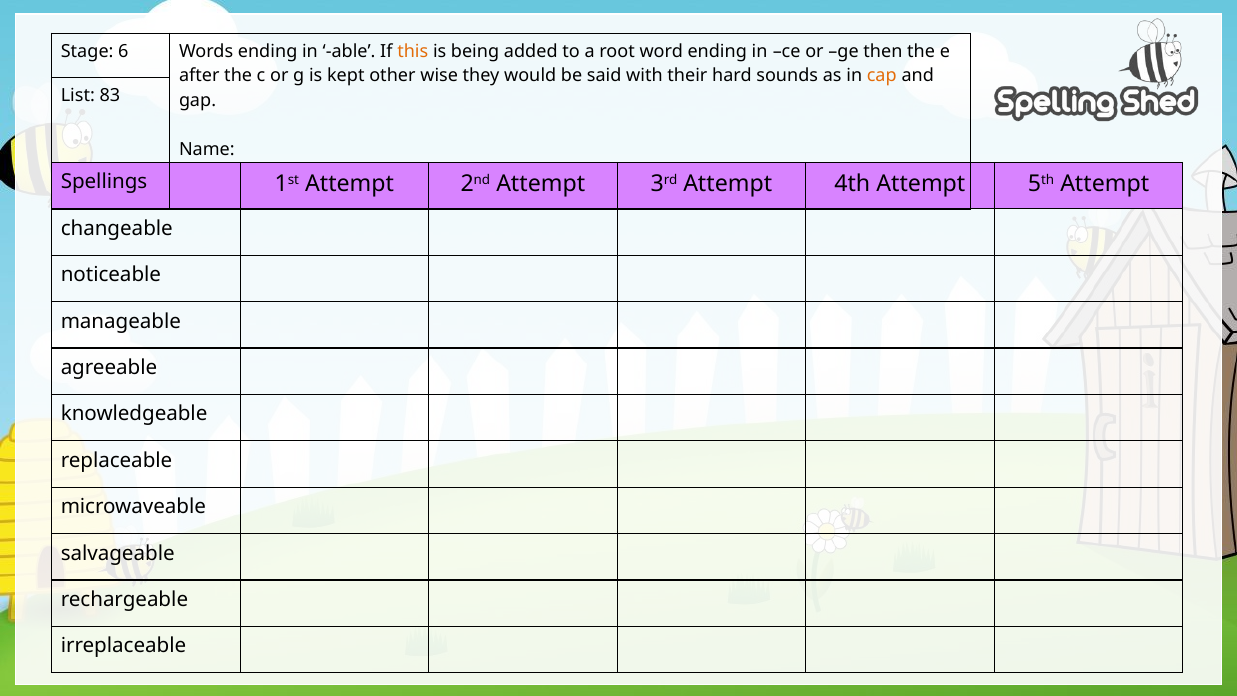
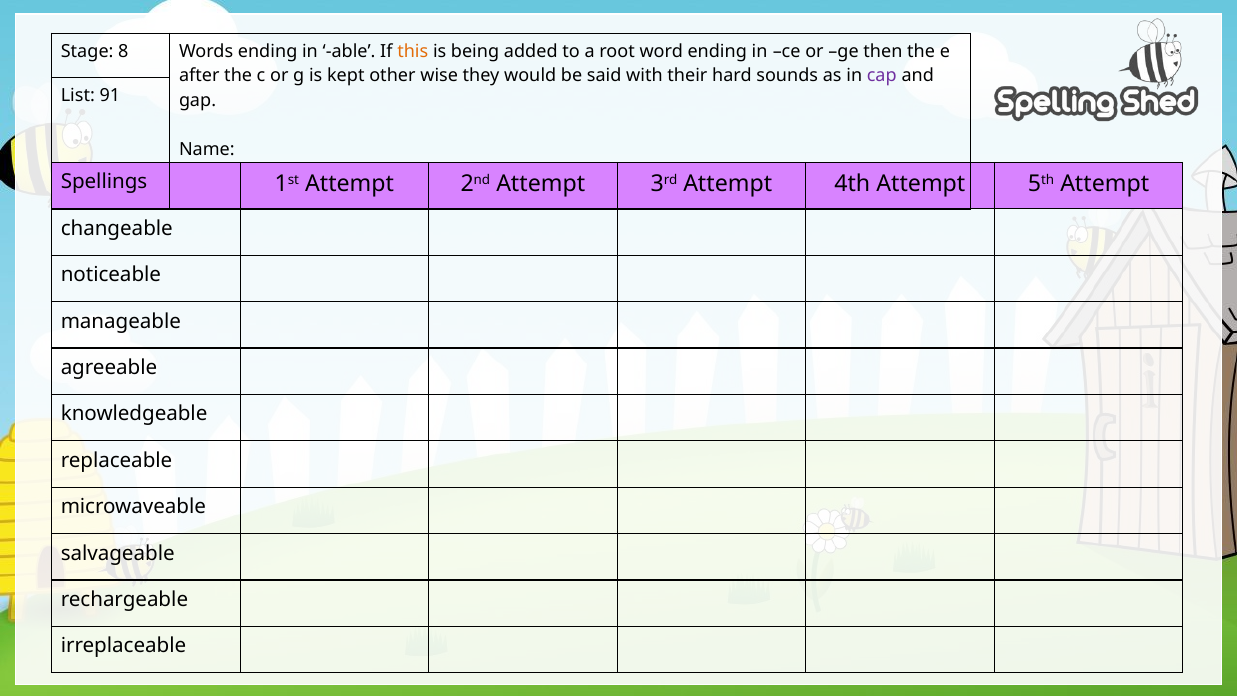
6: 6 -> 8 (123, 51)
cap colour: orange -> purple (882, 76)
83: 83 -> 91 (110, 95)
